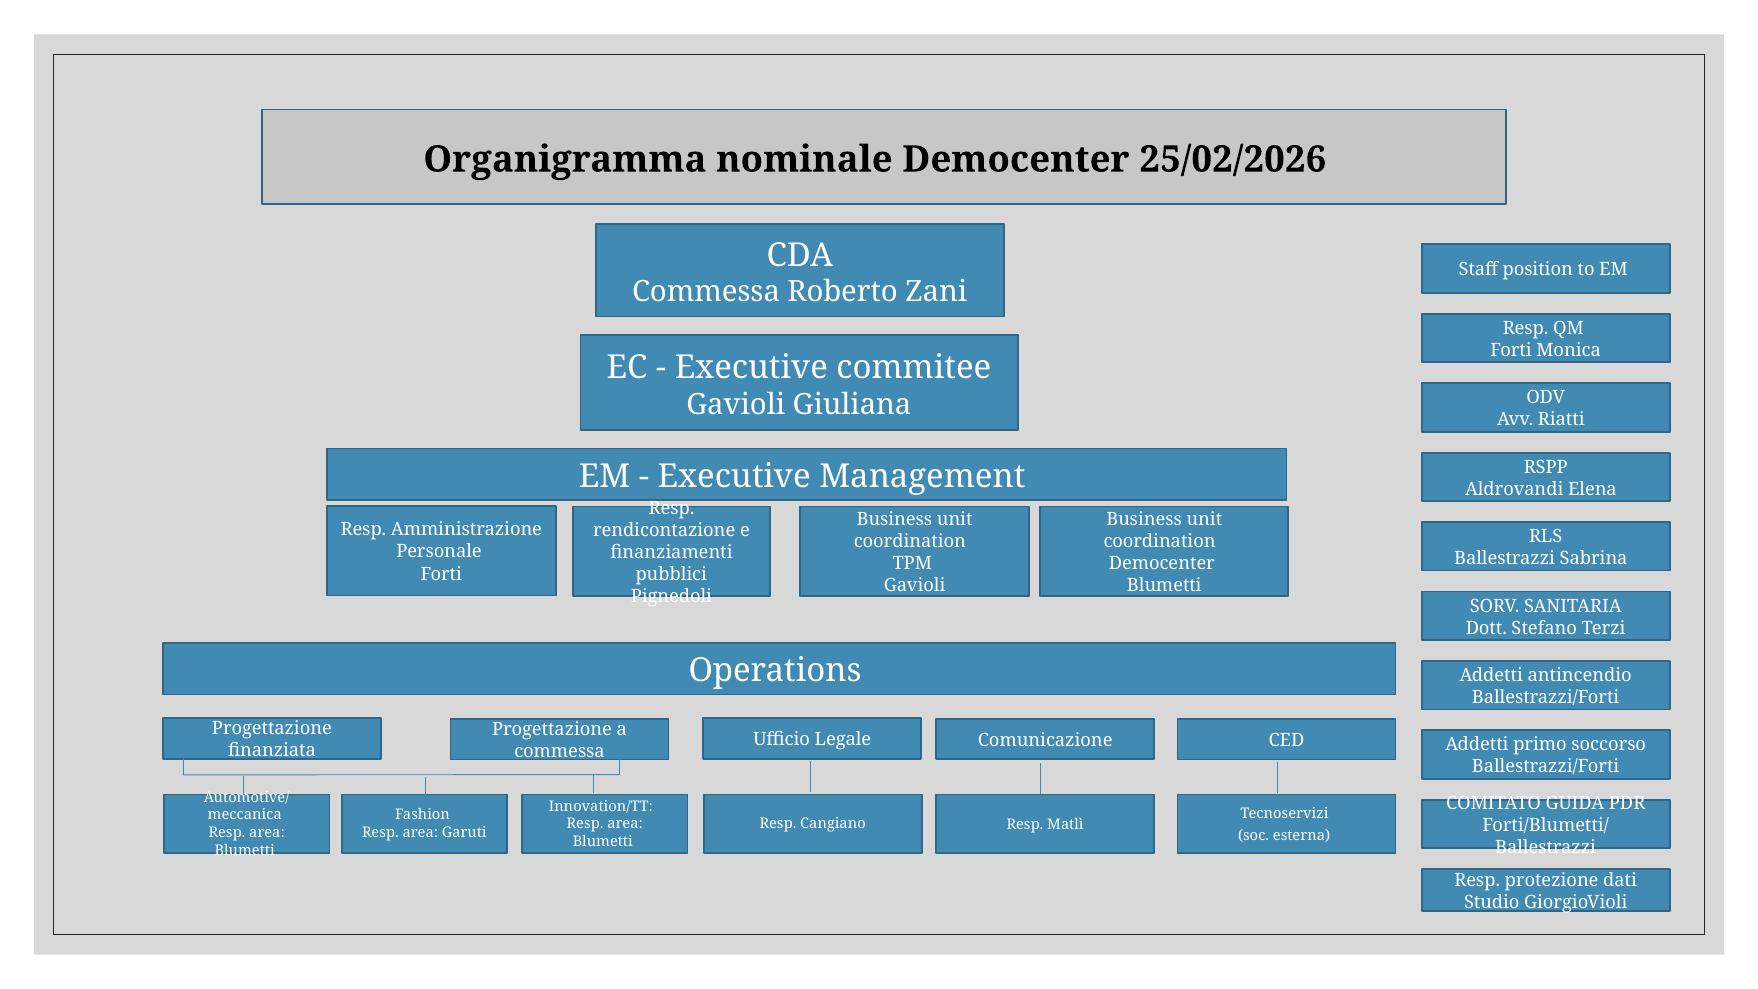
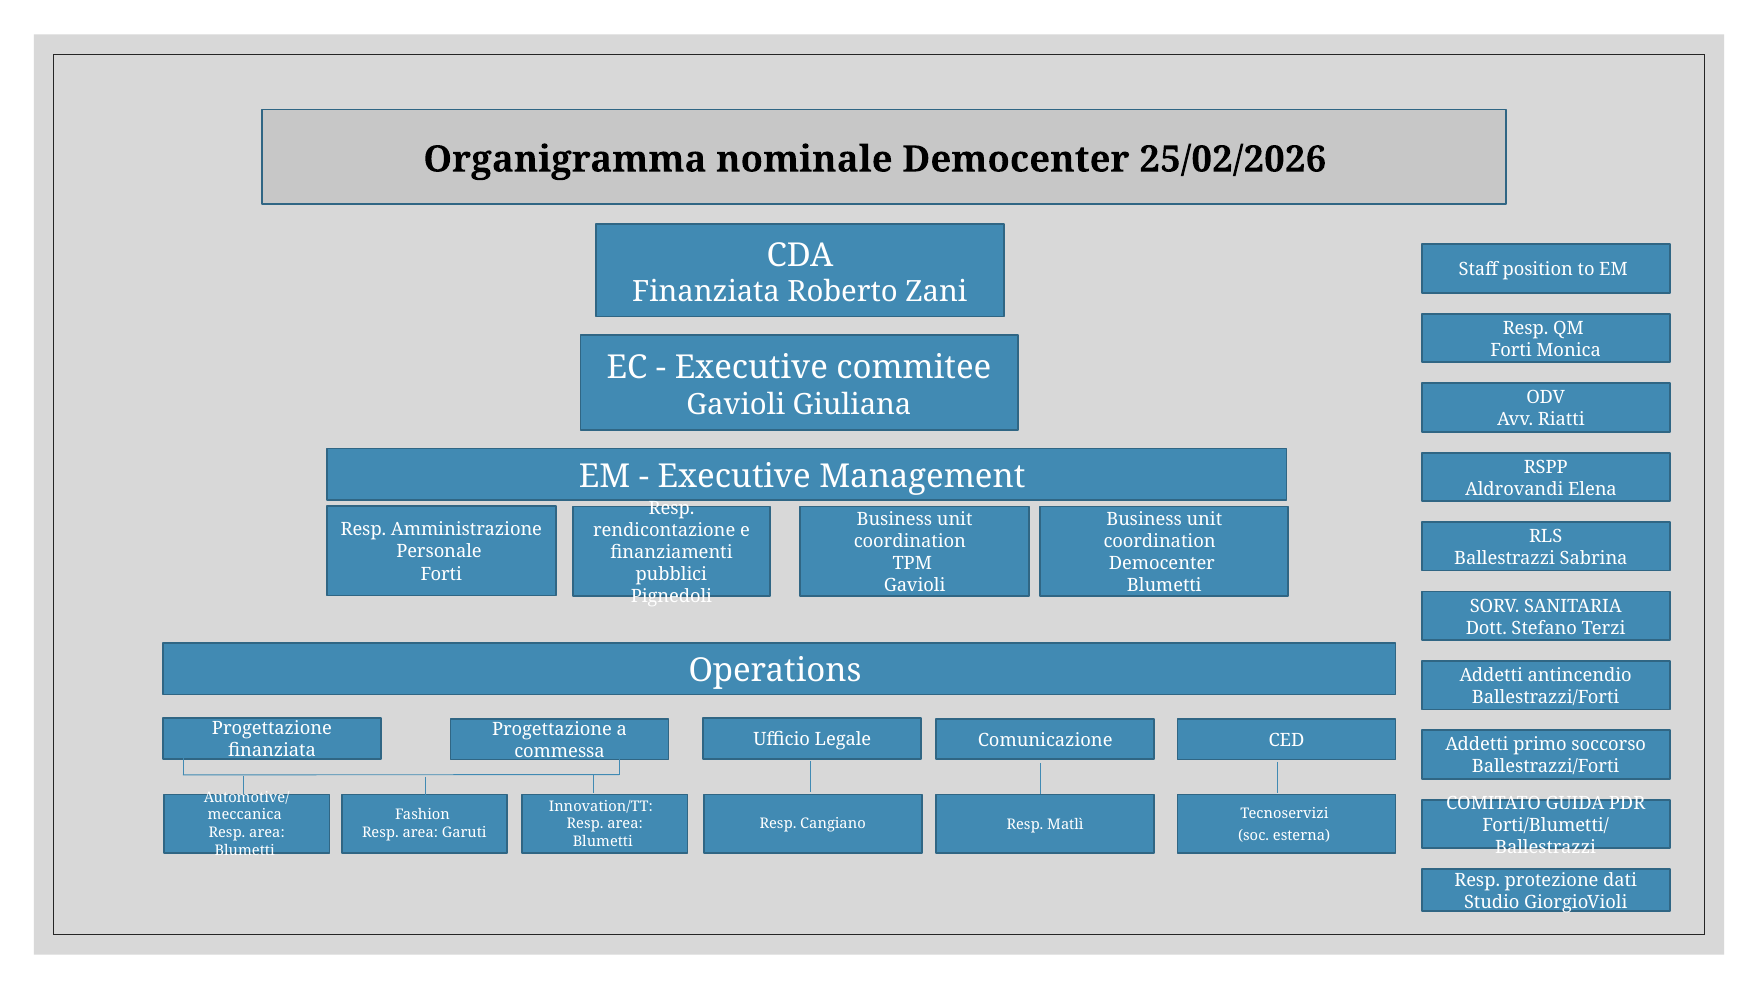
Commessa: Commessa -> Finanziata (706, 292)
